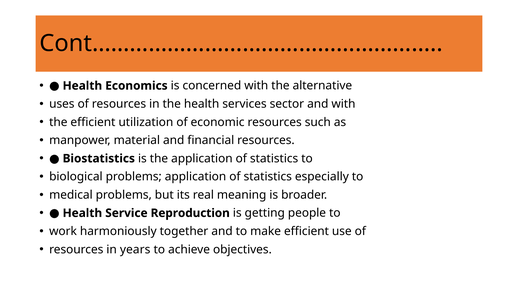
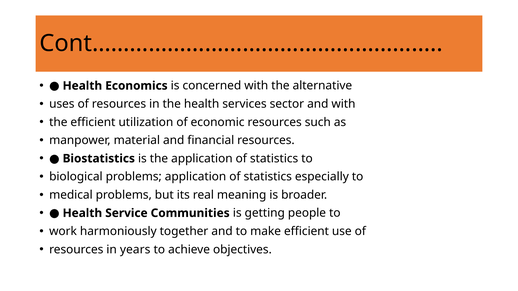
Reproduction: Reproduction -> Communities (190, 213)
